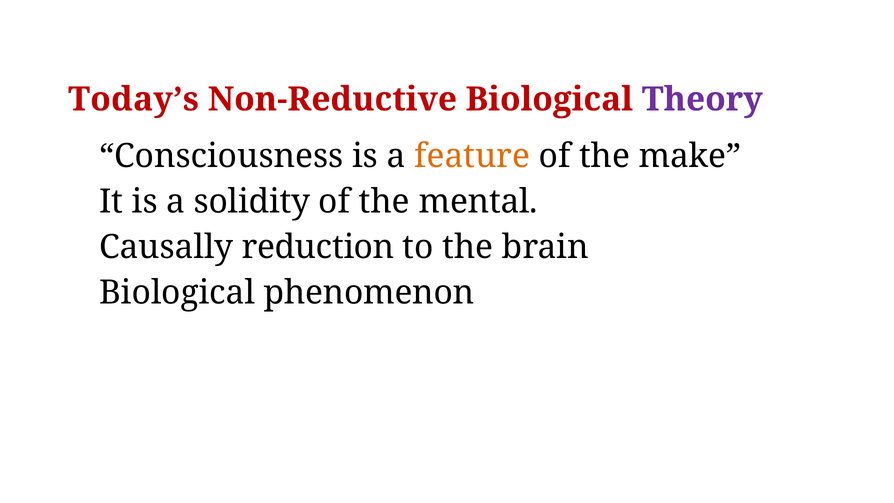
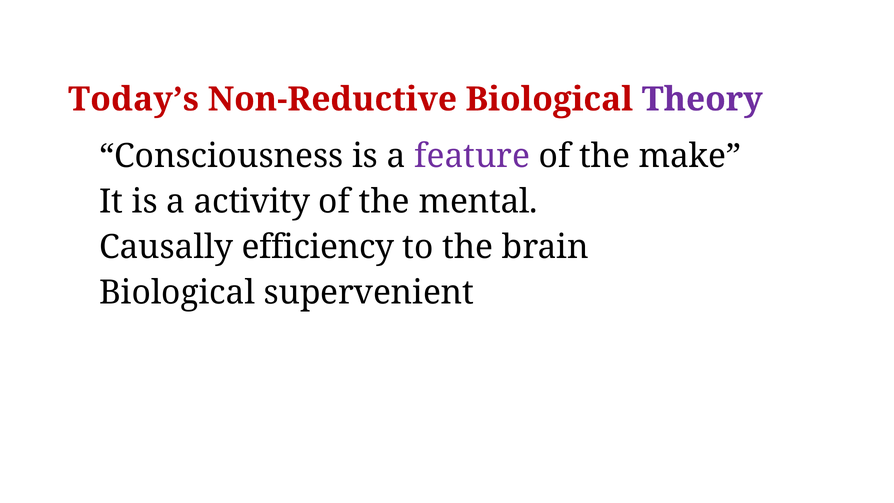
feature colour: orange -> purple (472, 156)
solidity: solidity -> activity (252, 202)
reduction: reduction -> efficiency (318, 247)
phenomenon: phenomenon -> supervenient (369, 293)
